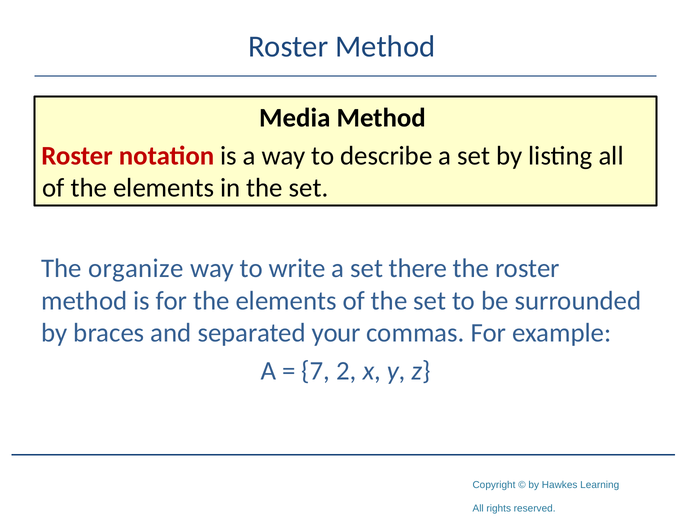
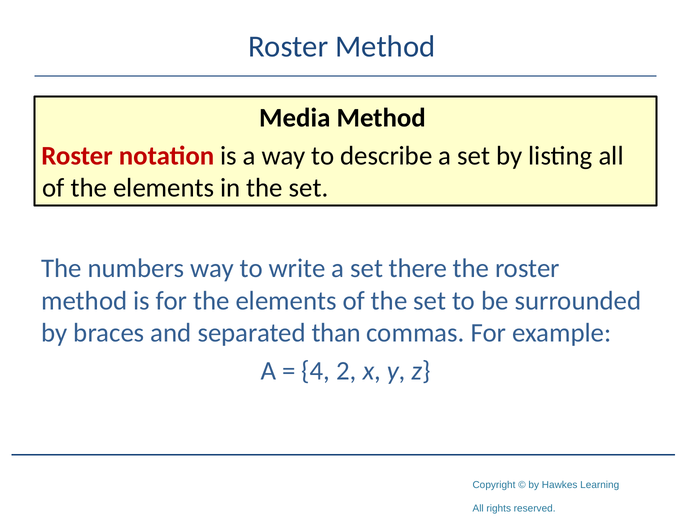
organize: organize -> numbers (136, 269)
your: your -> than (336, 333)
7: 7 -> 4 (316, 371)
